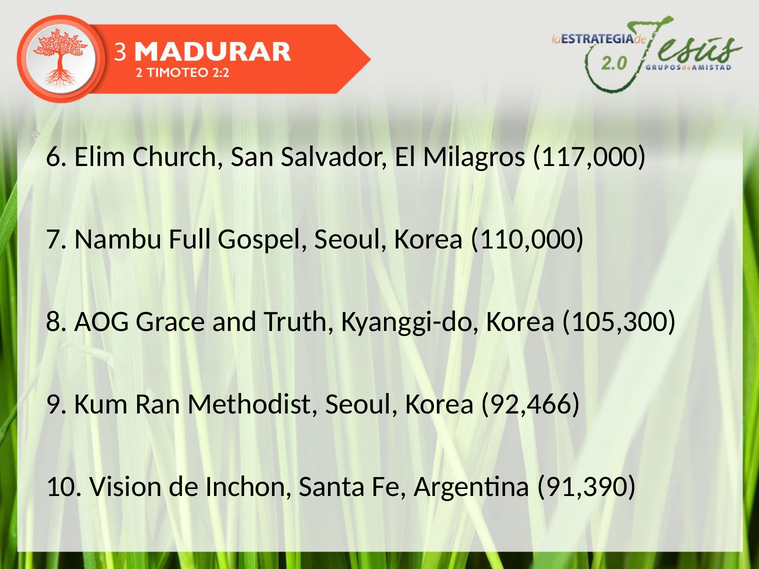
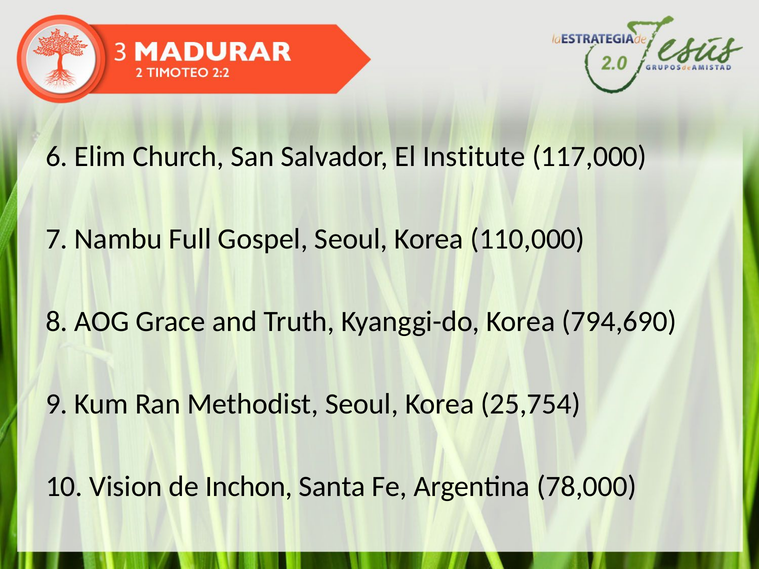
Milagros: Milagros -> Institute (474, 156)
105,300: 105,300 -> 794,690 (619, 321)
92,466: 92,466 -> 25,754 (531, 404)
91,390: 91,390 -> 78,000 (587, 486)
